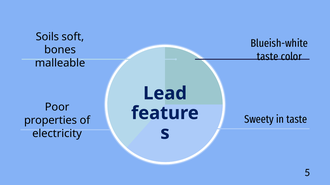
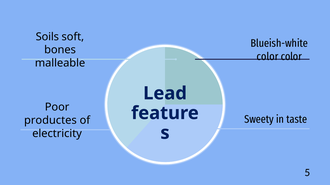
taste: taste -> color (268, 57)
properties: properties -> productes (50, 121)
